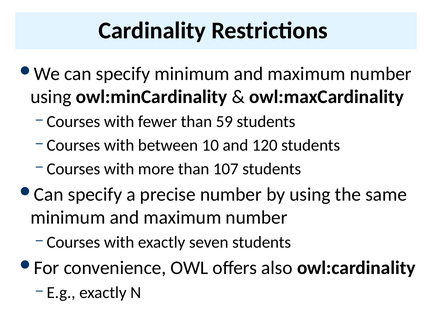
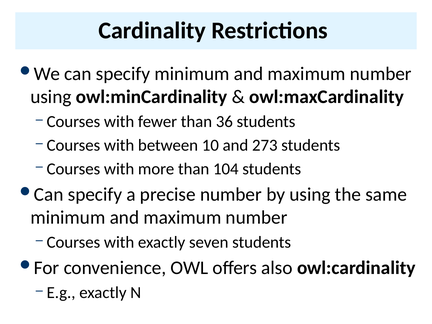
59: 59 -> 36 (224, 122)
120: 120 -> 273 (265, 145)
107: 107 -> 104 (226, 169)
